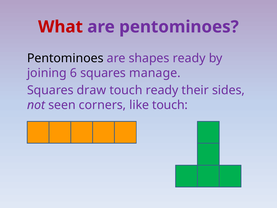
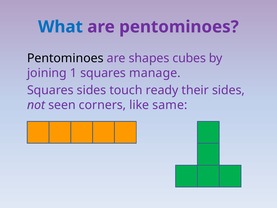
What colour: red -> blue (60, 27)
shapes ready: ready -> cubes (189, 58)
6: 6 -> 1 (73, 73)
Squares draw: draw -> sides (91, 90)
like touch: touch -> same (170, 105)
